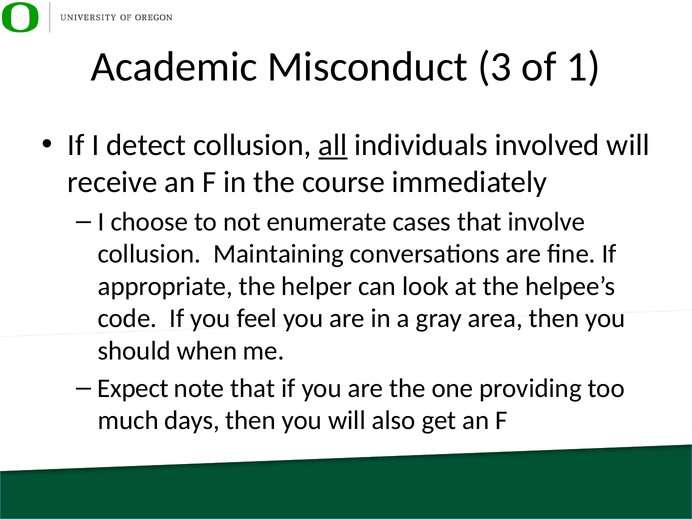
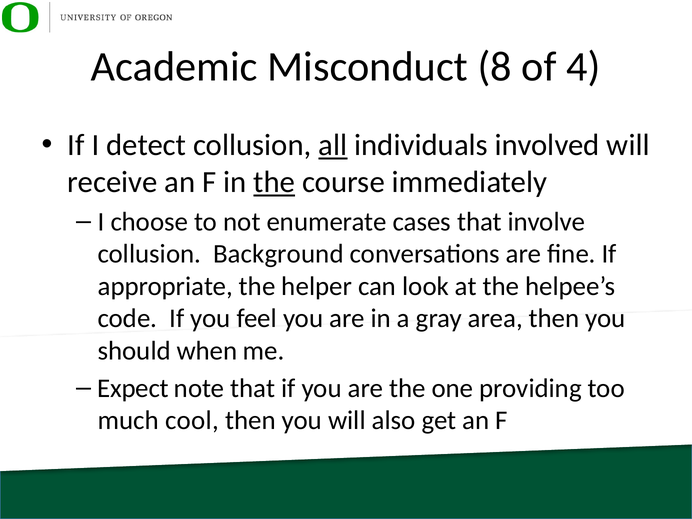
3: 3 -> 8 (495, 67)
1: 1 -> 4 (583, 67)
the underline: none -> present (274, 182)
Maintaining: Maintaining -> Background (278, 254)
days: days -> cool (192, 421)
